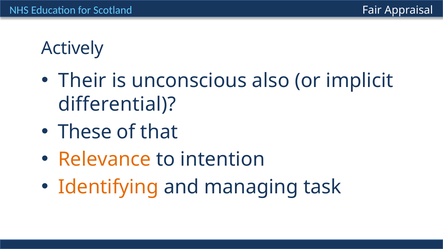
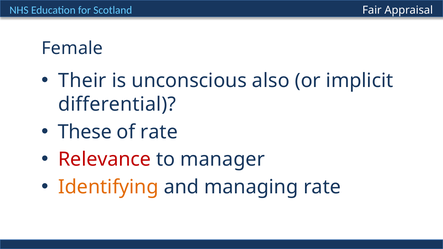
Actively: Actively -> Female (72, 48)
of that: that -> rate (159, 132)
Relevance colour: orange -> red (105, 160)
intention: intention -> manager (223, 160)
managing task: task -> rate (322, 187)
